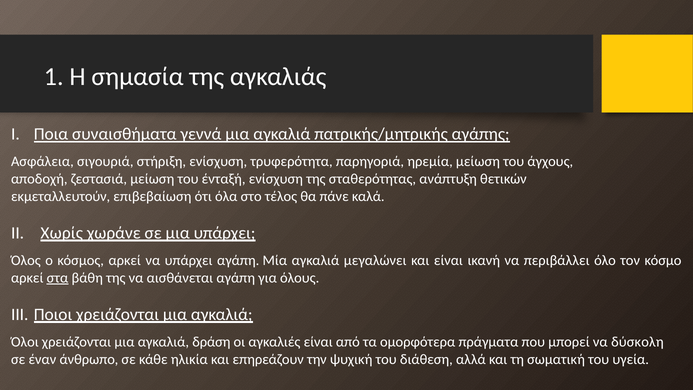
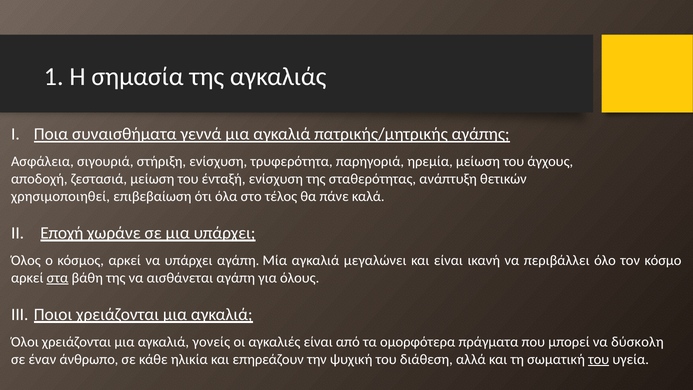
εκμεταλλευτούν: εκμεταλλευτούν -> χρησιμοποιηθεί (61, 196)
Χωρίς: Χωρίς -> Εποχή (62, 233)
δράση: δράση -> γονείς (211, 342)
του underline: none -> present (599, 359)
